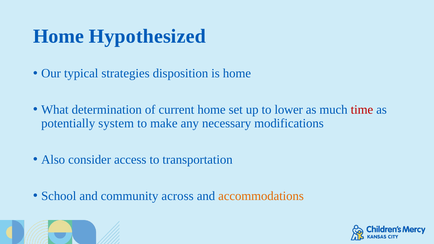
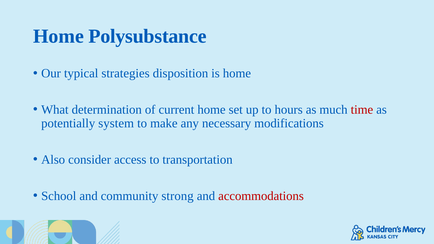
Hypothesized: Hypothesized -> Polysubstance (147, 36)
lower: lower -> hours (289, 110)
across: across -> strong (178, 196)
accommodations colour: orange -> red (261, 196)
